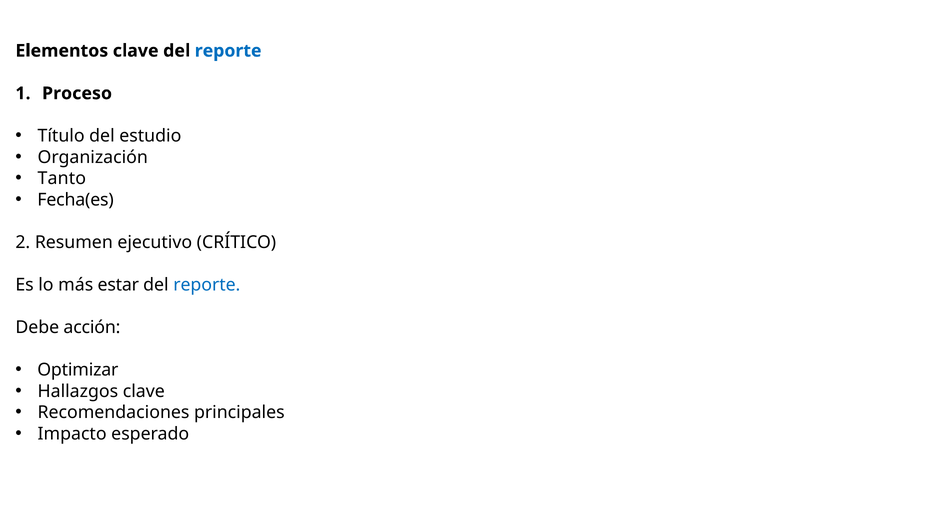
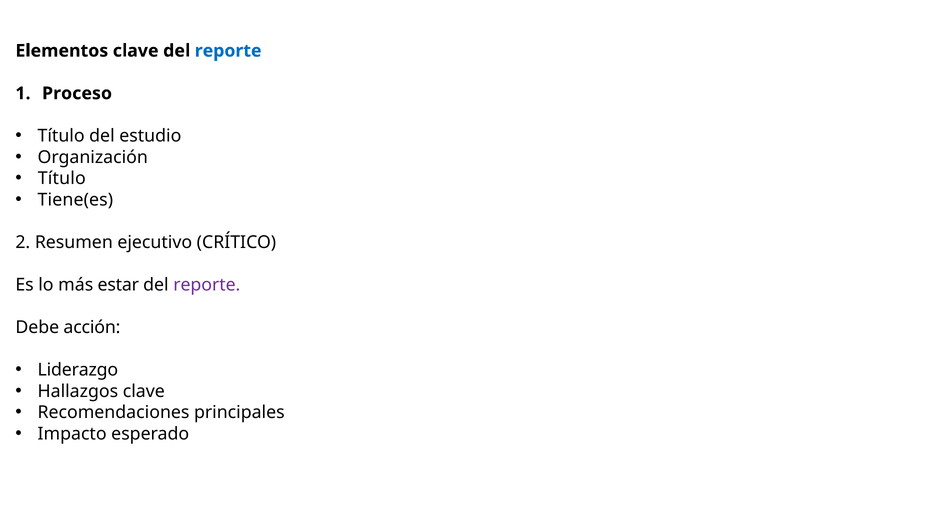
Tanto: Tanto -> Título (62, 179)
Fecha(es: Fecha(es -> Tiene(es (75, 200)
reporte colour: blue -> purple (207, 285)
Optimizar: Optimizar -> Liderazgo (78, 370)
